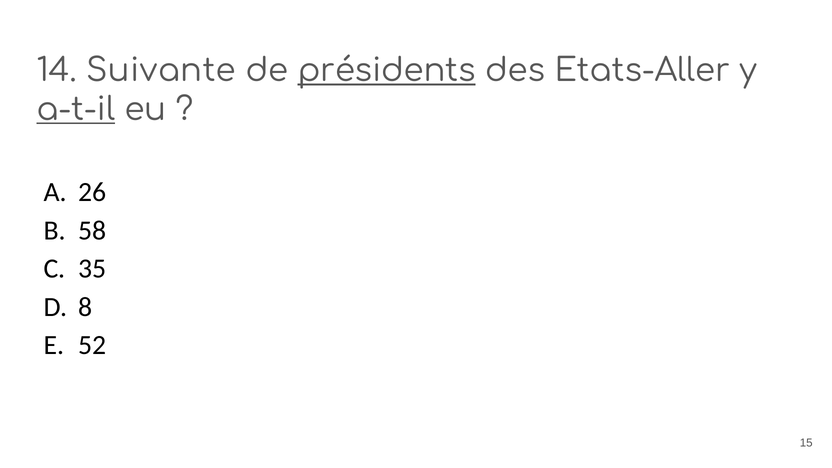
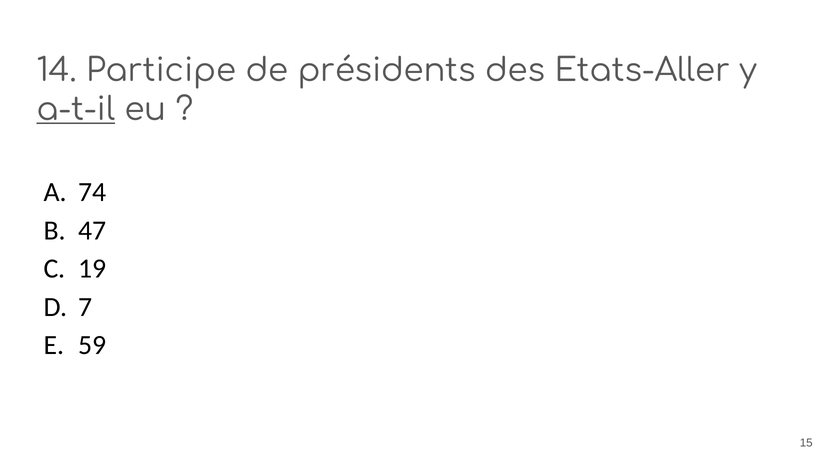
Suivante: Suivante -> Participe (161, 70)
présidents underline: present -> none (387, 70)
26: 26 -> 74 (92, 192)
58: 58 -> 47 (92, 230)
35: 35 -> 19 (92, 269)
8: 8 -> 7 (85, 307)
52: 52 -> 59 (92, 345)
